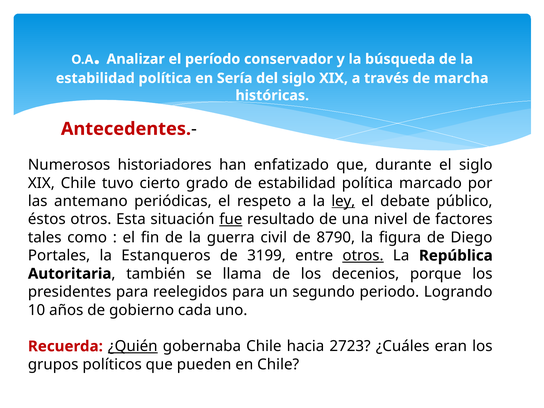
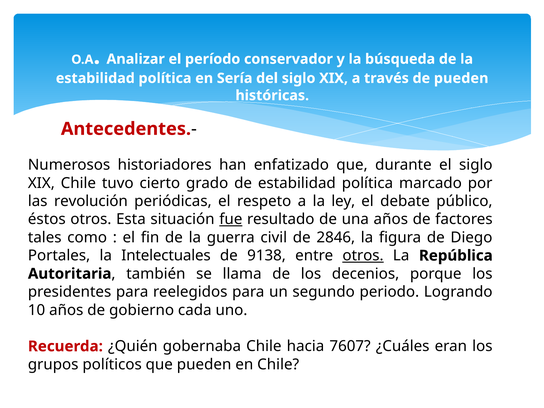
de marcha: marcha -> pueden (461, 78)
antemano: antemano -> revolución (91, 201)
ley underline: present -> none (343, 201)
una nivel: nivel -> años (391, 219)
8790: 8790 -> 2846 (336, 237)
Estanqueros: Estanqueros -> Intelectuales (166, 256)
3199: 3199 -> 9138 (267, 256)
¿Quién underline: present -> none (133, 346)
2723: 2723 -> 7607 (350, 346)
